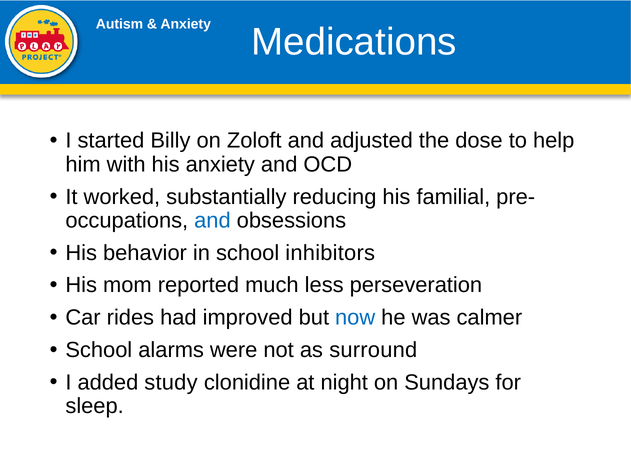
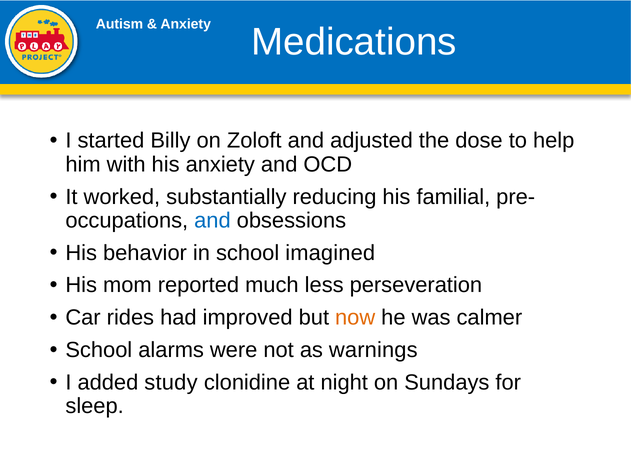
inhibitors: inhibitors -> imagined (330, 253)
now colour: blue -> orange (355, 318)
surround: surround -> warnings (373, 350)
